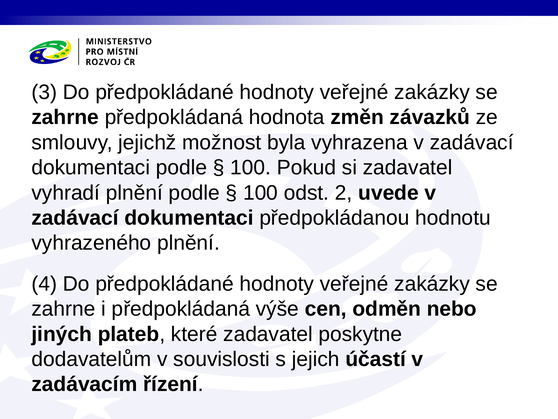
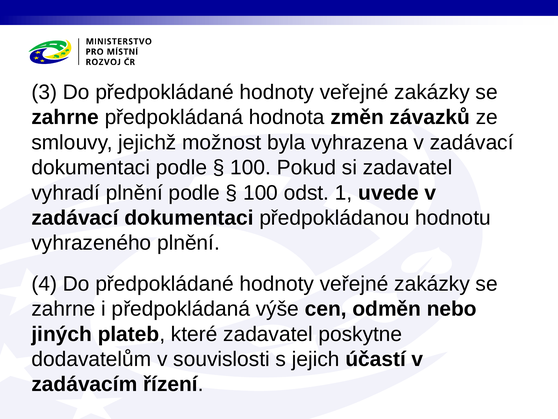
2: 2 -> 1 (344, 193)
